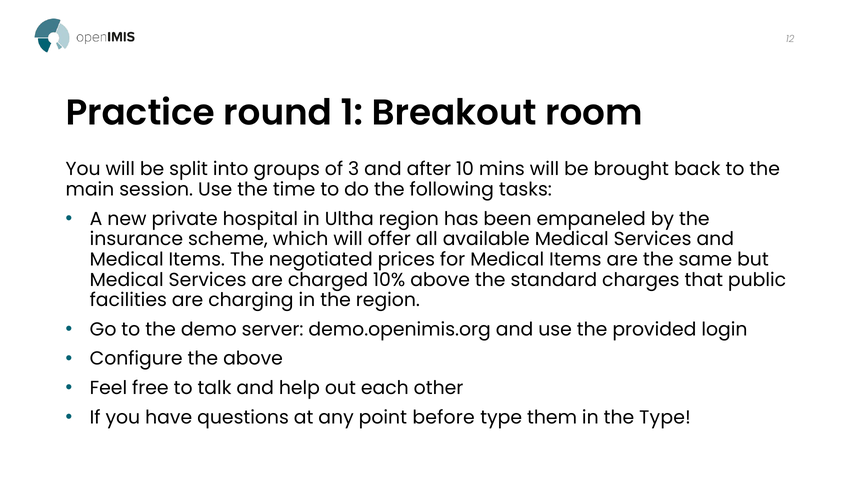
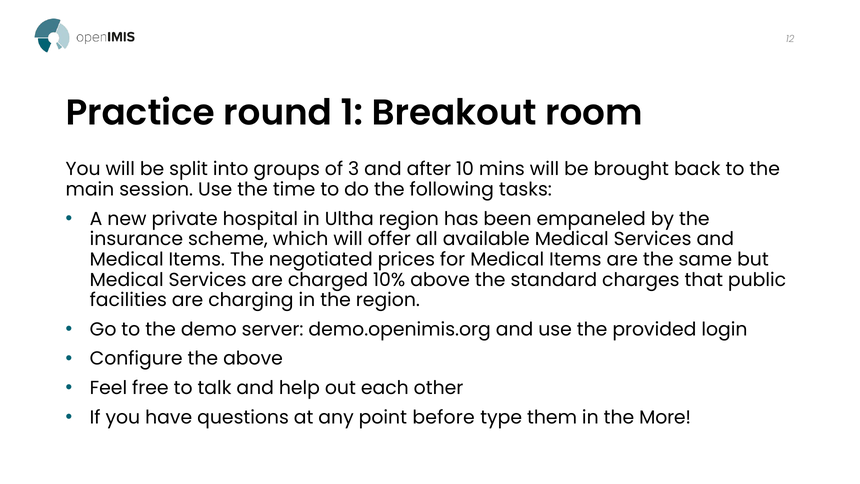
the Type: Type -> More (665, 417)
